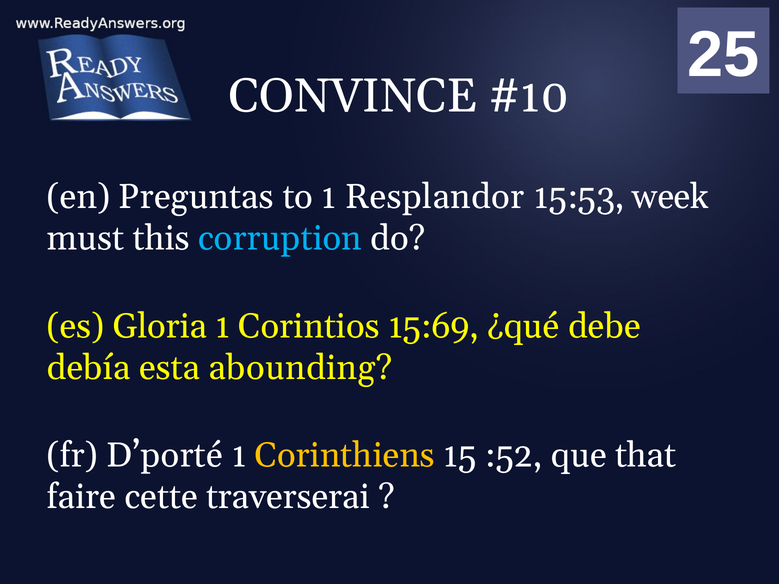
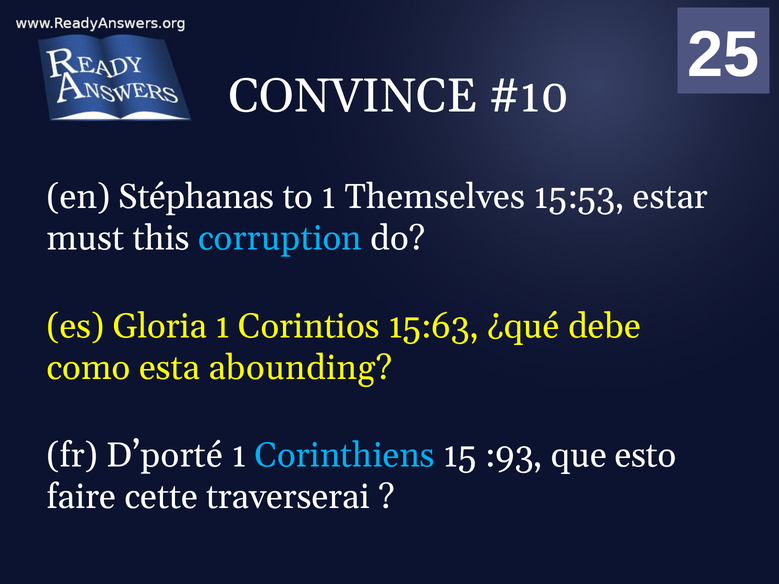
Preguntas: Preguntas -> Stéphanas (196, 197)
Resplandor: Resplandor -> Themselves (435, 197)
week: week -> estar (670, 197)
15:69: 15:69 -> 15:63 (434, 326)
debía: debía -> como (89, 368)
Corinthiens colour: yellow -> light blue (345, 456)
:52: :52 -> :93 (514, 456)
that: that -> esto (646, 456)
